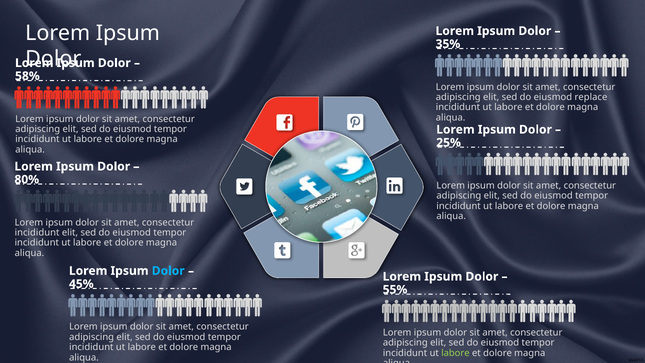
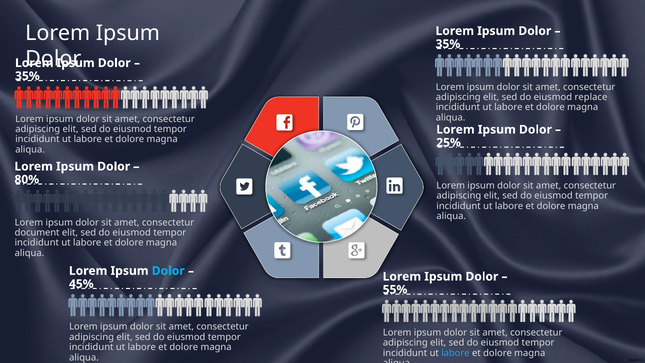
58%: 58% -> 35% (27, 76)
incididunt: incididunt -> document (37, 233)
labore colour: light green -> light blue (455, 353)
